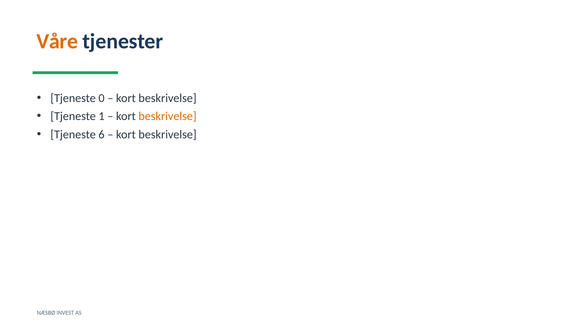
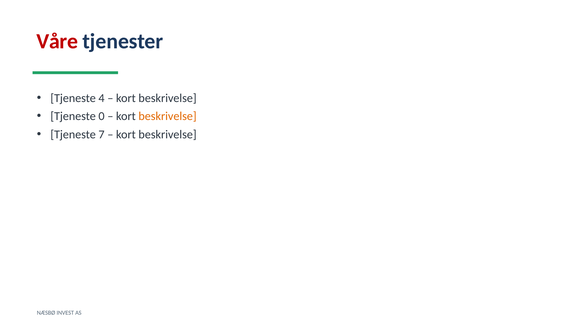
Våre colour: orange -> red (57, 41)
0: 0 -> 4 (102, 98)
1: 1 -> 0 (102, 116)
6: 6 -> 7 (102, 134)
